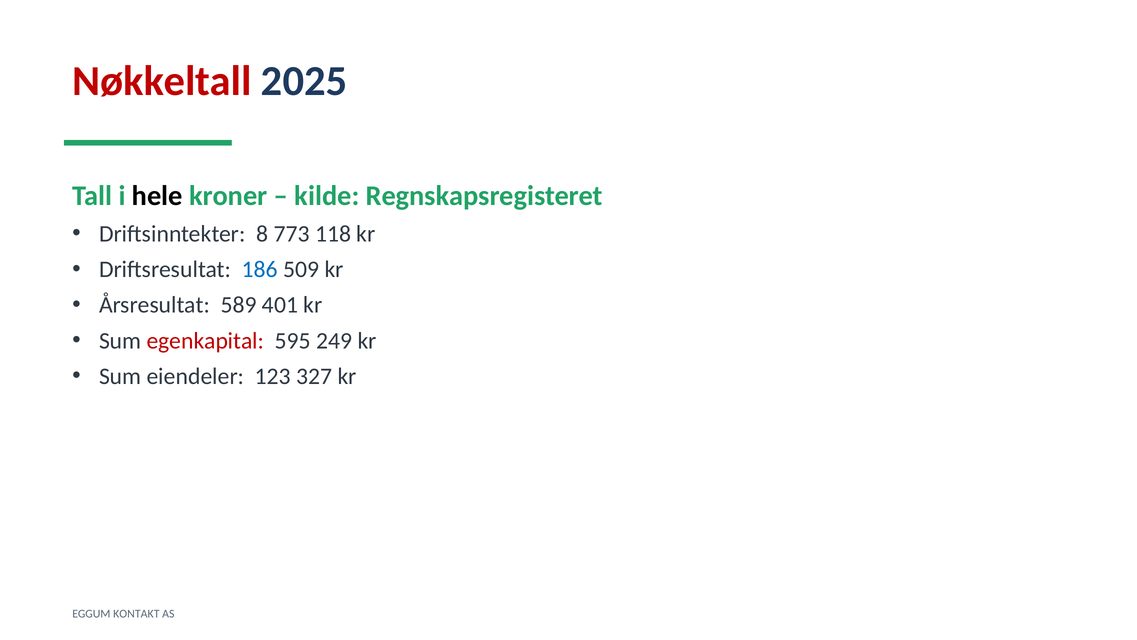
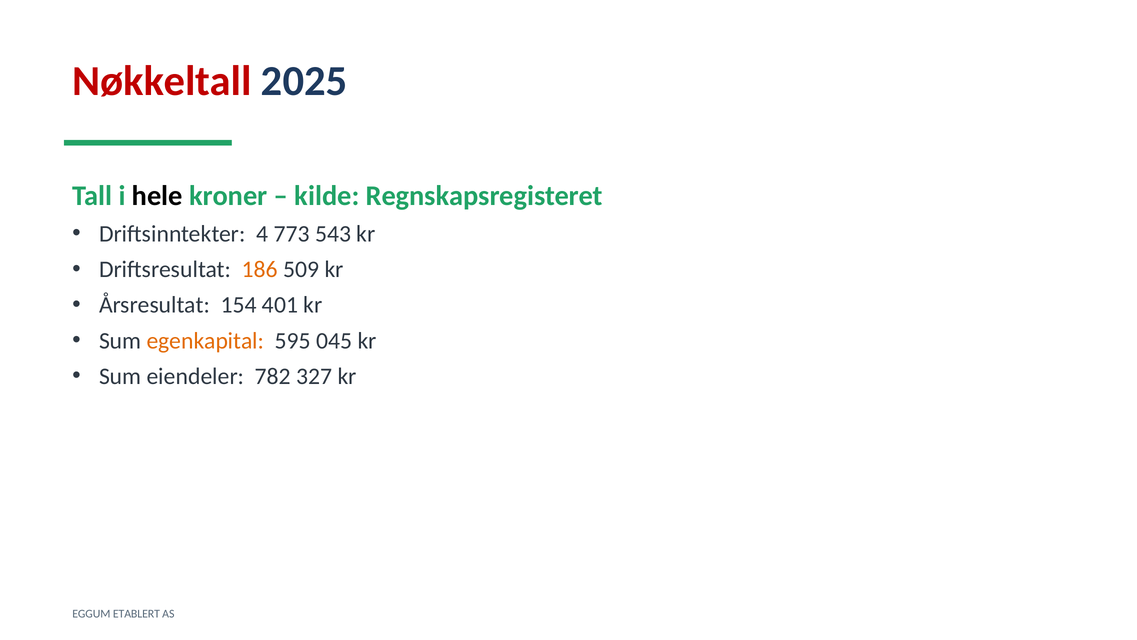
8: 8 -> 4 (262, 234)
118: 118 -> 543 (333, 234)
186 colour: blue -> orange (260, 269)
589: 589 -> 154 (239, 305)
egenkapital colour: red -> orange (205, 340)
249: 249 -> 045 (334, 340)
123: 123 -> 782 (273, 376)
KONTAKT: KONTAKT -> ETABLERT (136, 614)
